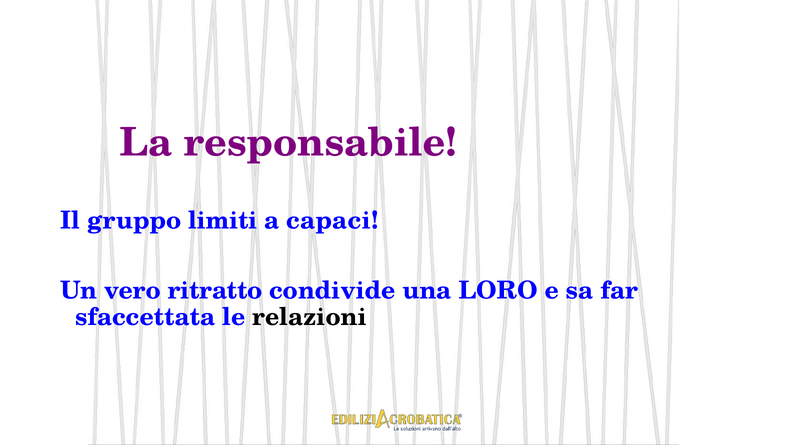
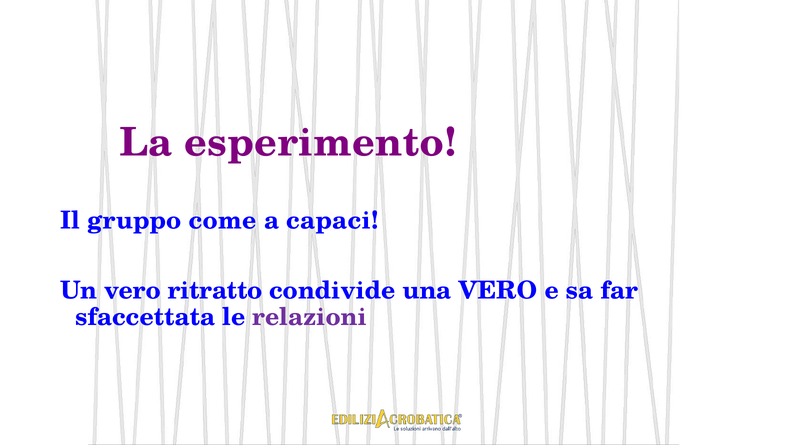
responsabile: responsabile -> esperimento (320, 143)
limiti: limiti -> come (223, 221)
una LORO: LORO -> VERO (498, 291)
relazioni colour: black -> purple (310, 317)
